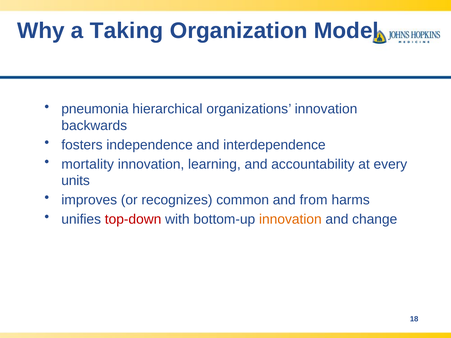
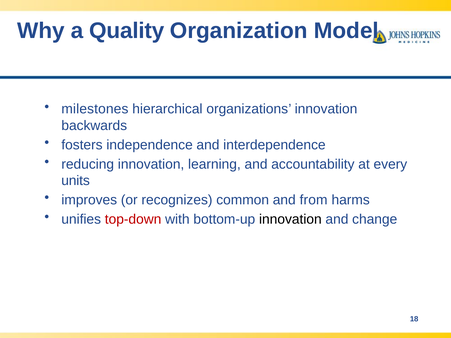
Taking: Taking -> Quality (127, 31)
pneumonia: pneumonia -> milestones (95, 109)
mortality: mortality -> reducing (88, 164)
innovation colour: orange -> black (290, 219)
